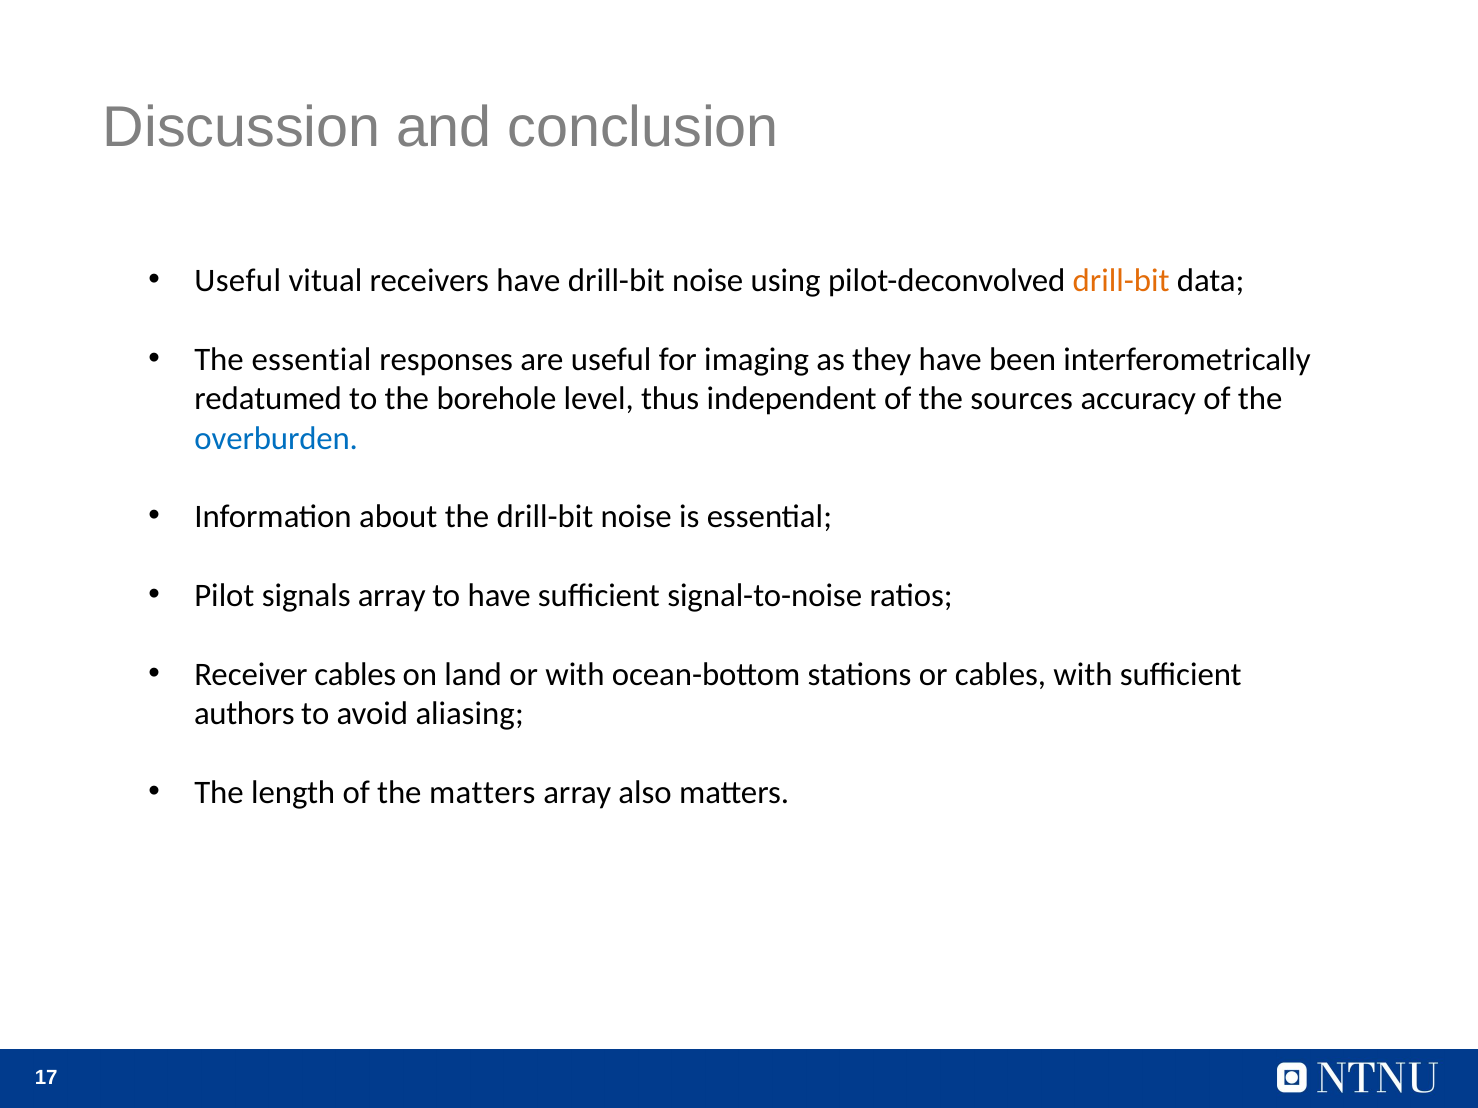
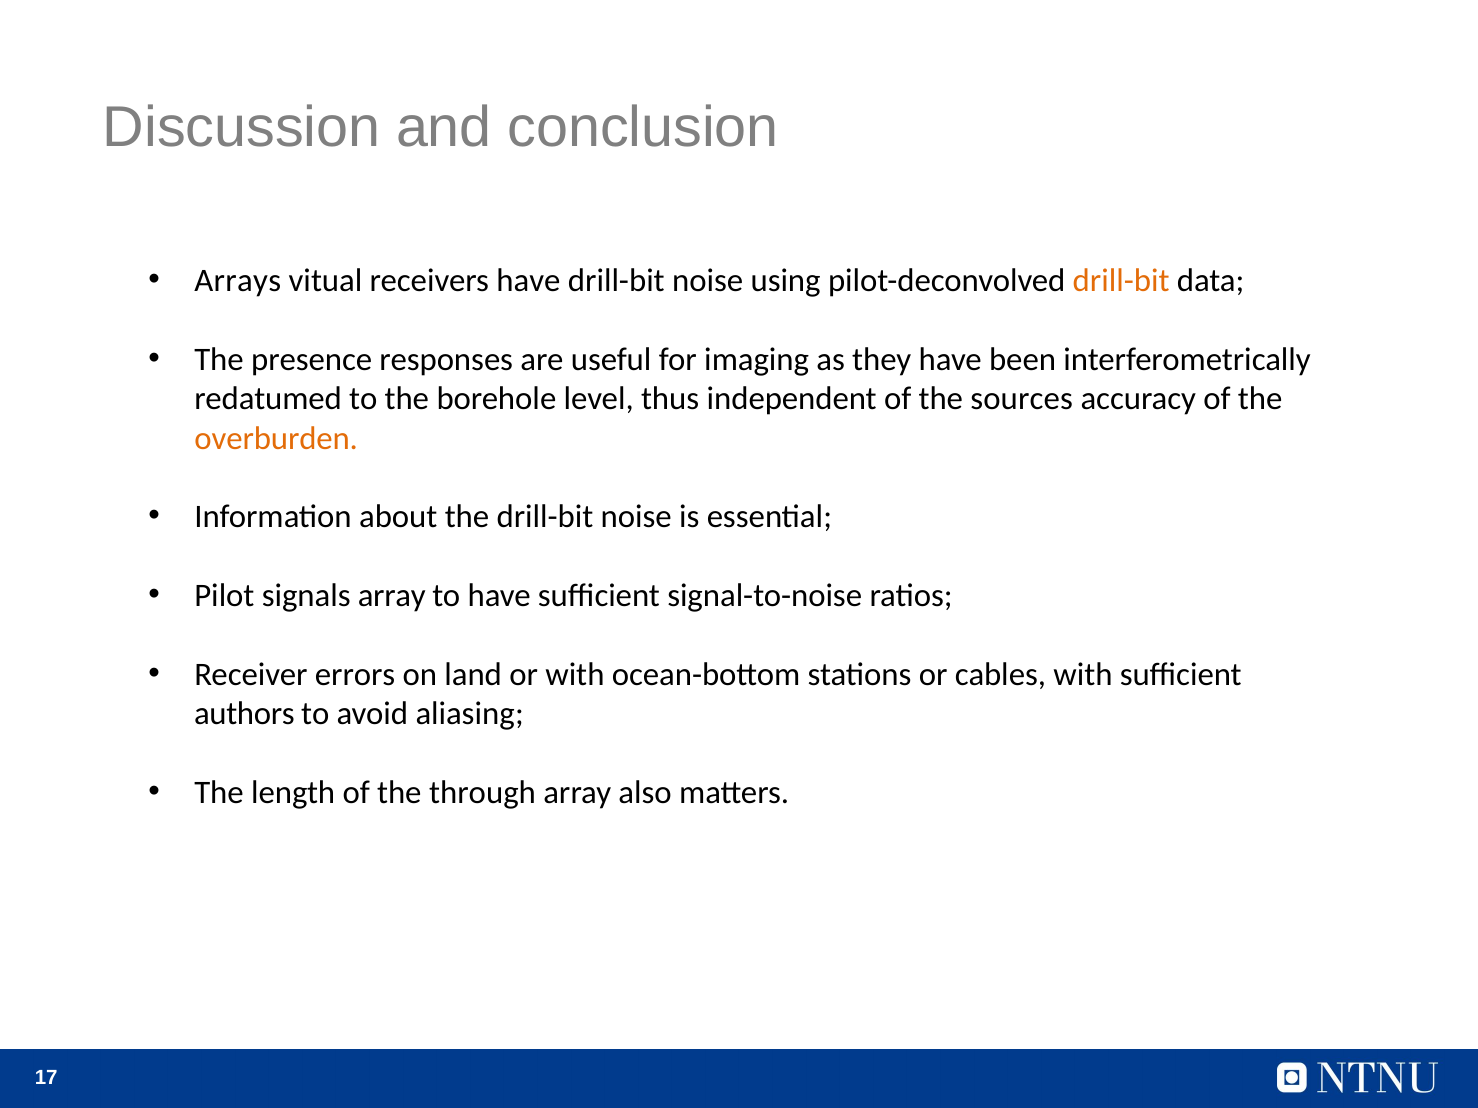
Useful: Useful -> Arrays (238, 281)
The essential: essential -> presence (312, 360)
overburden colour: blue -> orange (276, 438)
Receiver cables: cables -> errors (355, 675)
the matters: matters -> through (483, 793)
